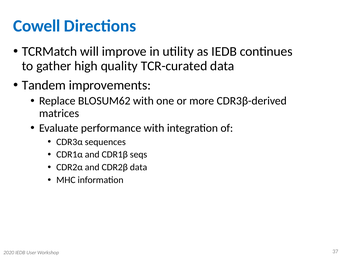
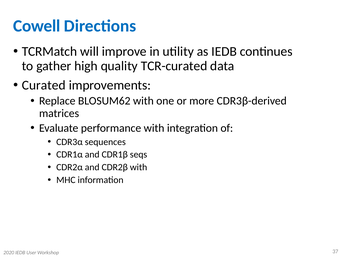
Tandem: Tandem -> Curated (44, 85)
CDR2β data: data -> with (139, 167)
